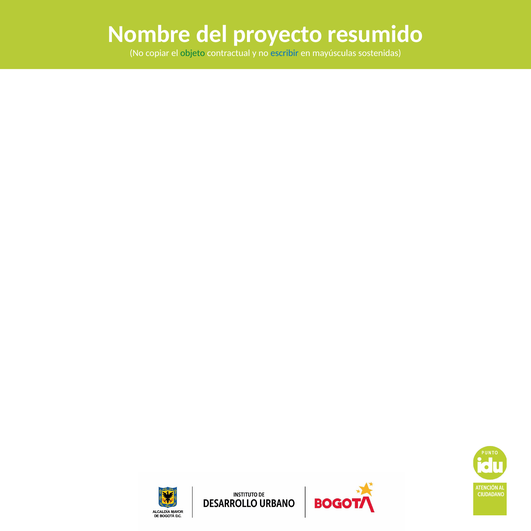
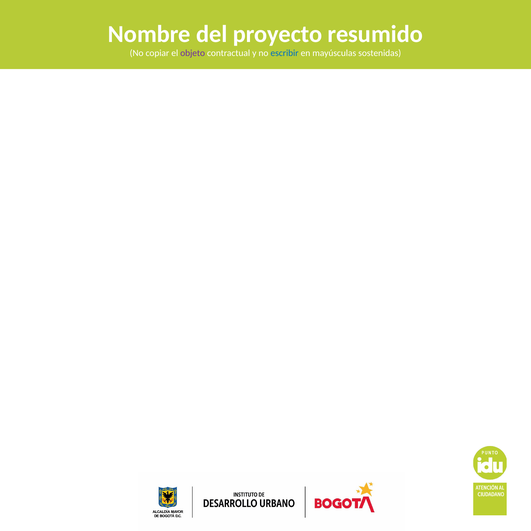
objeto colour: green -> purple (193, 53)
